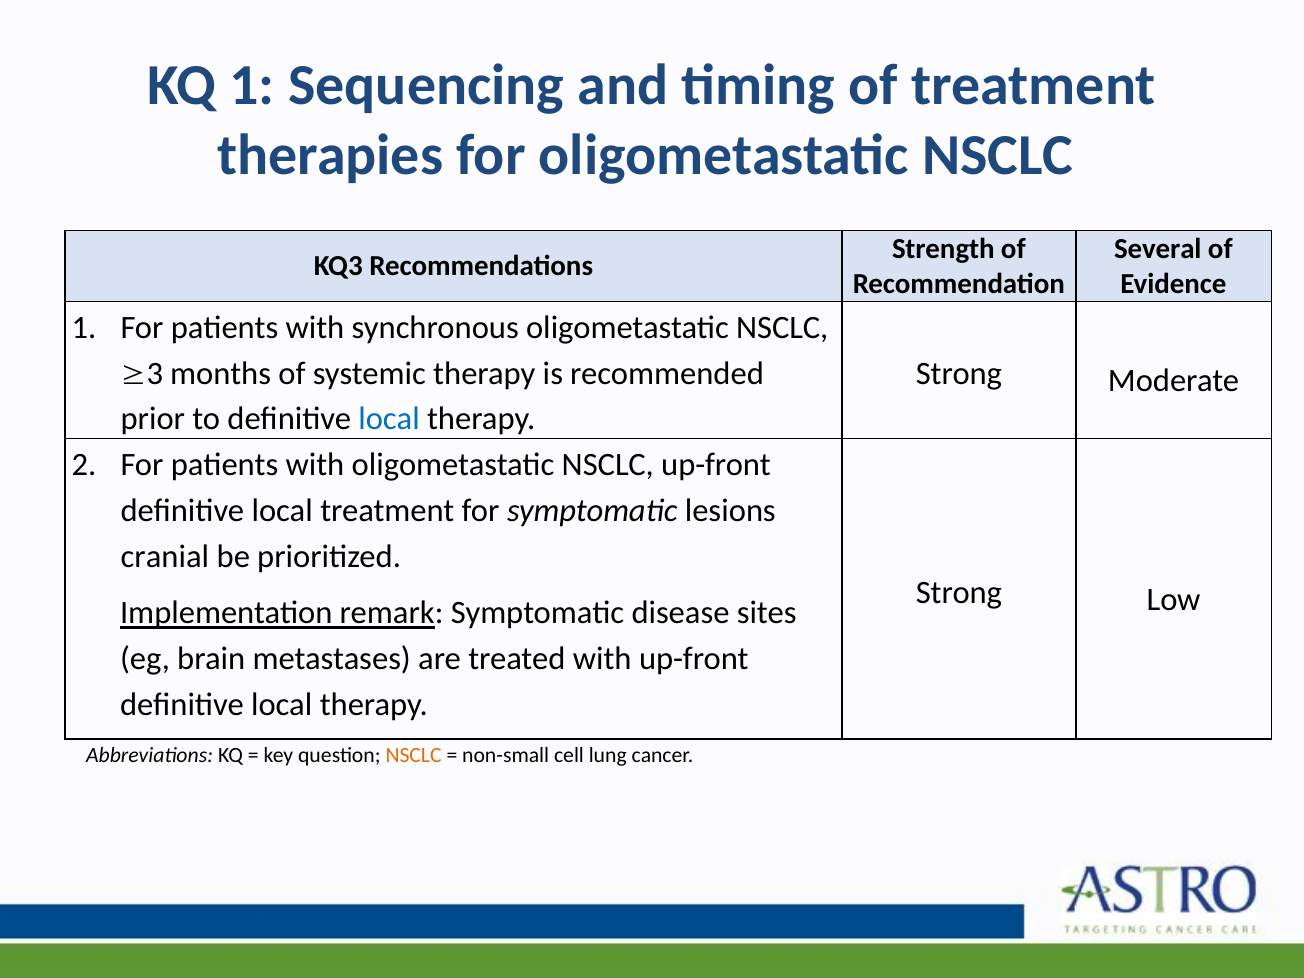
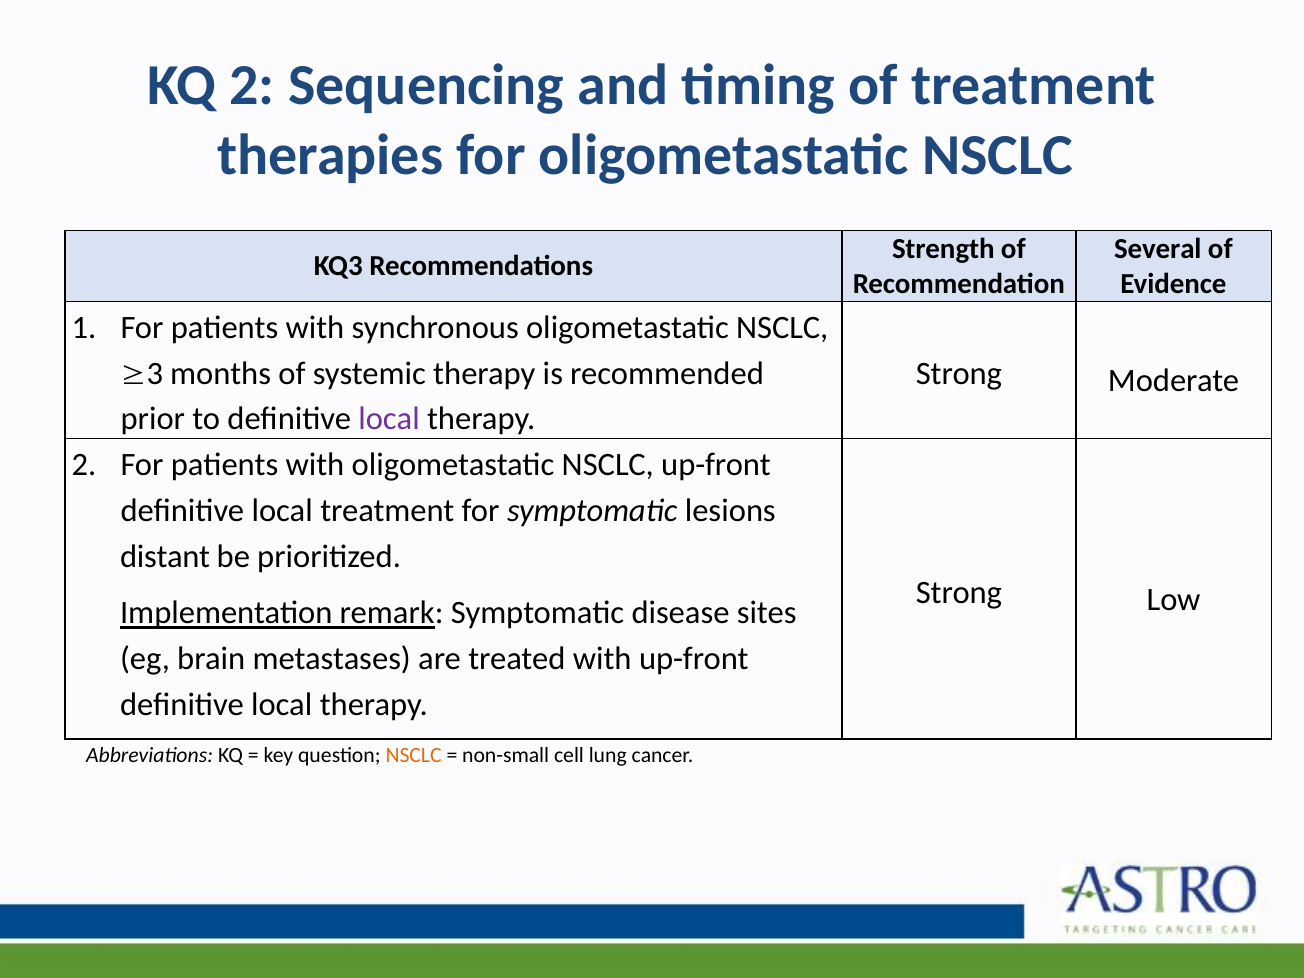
KQ 1: 1 -> 2 (252, 86)
local colour: blue -> purple (389, 419)
cranial: cranial -> distant (165, 556)
